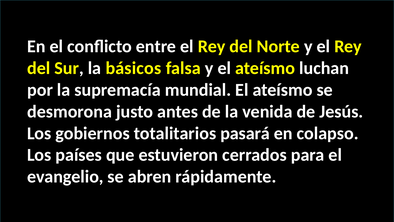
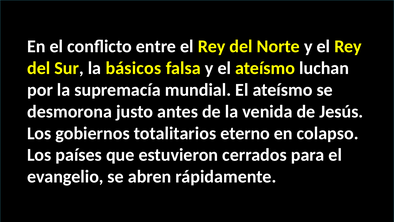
pasará: pasará -> eterno (245, 133)
